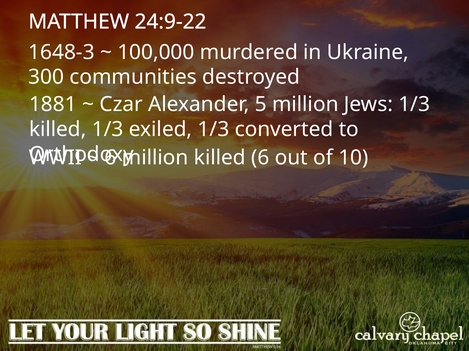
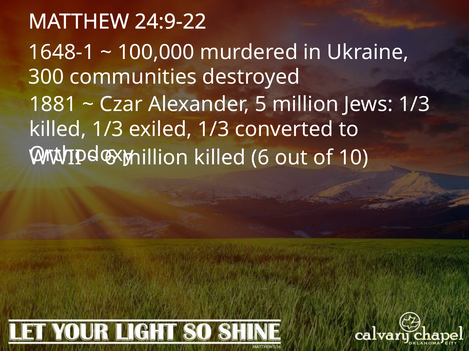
1648-3: 1648-3 -> 1648-1 (61, 52)
